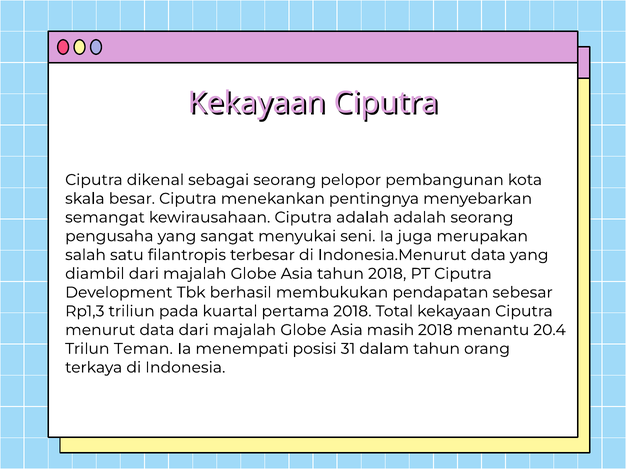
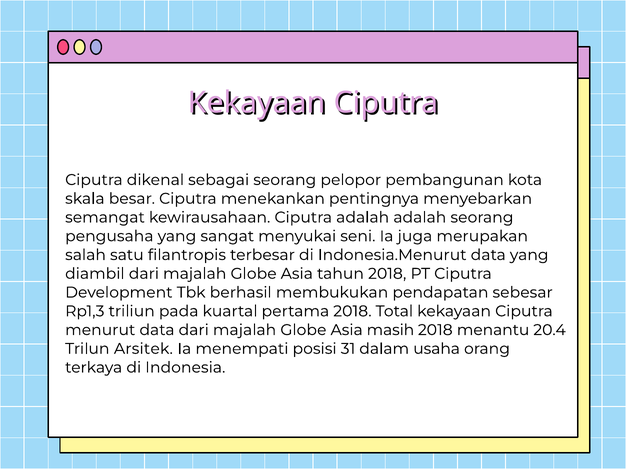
Teman: Teman -> Arsitek (143, 349)
dalam tahun: tahun -> usaha (437, 349)
